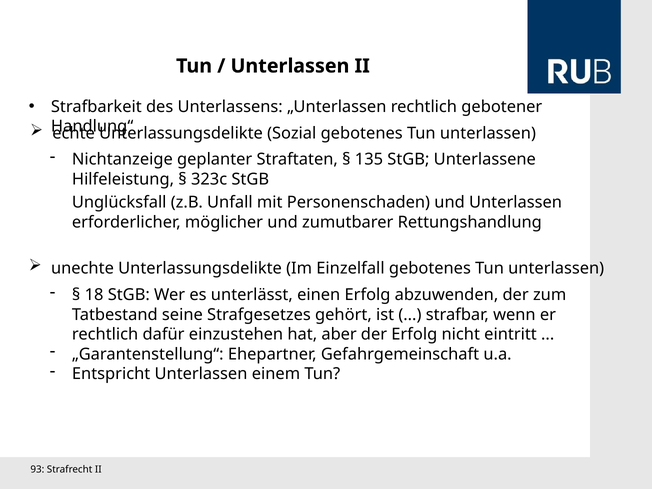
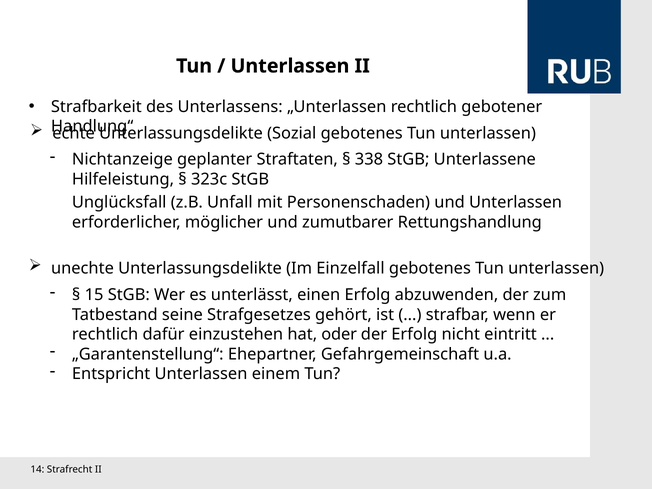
135: 135 -> 338 (369, 160)
18: 18 -> 15 (94, 295)
aber: aber -> oder (339, 334)
93: 93 -> 14 (37, 470)
